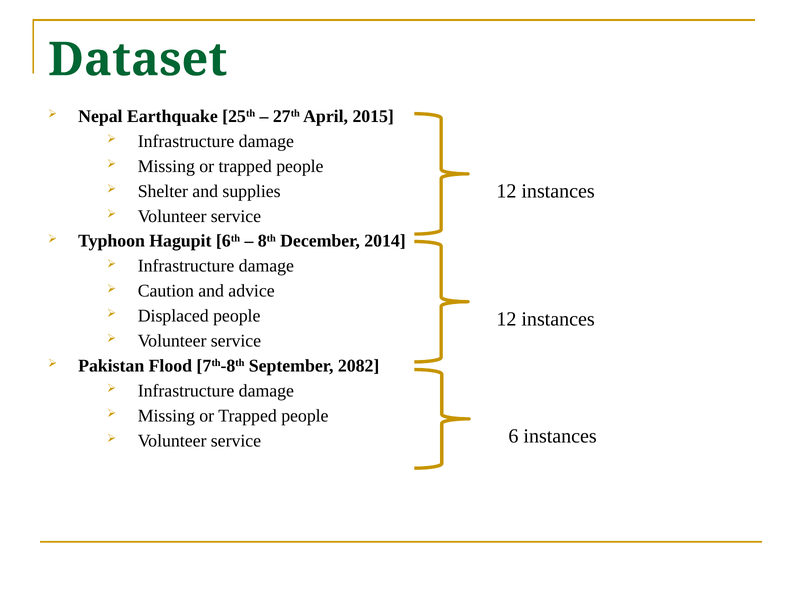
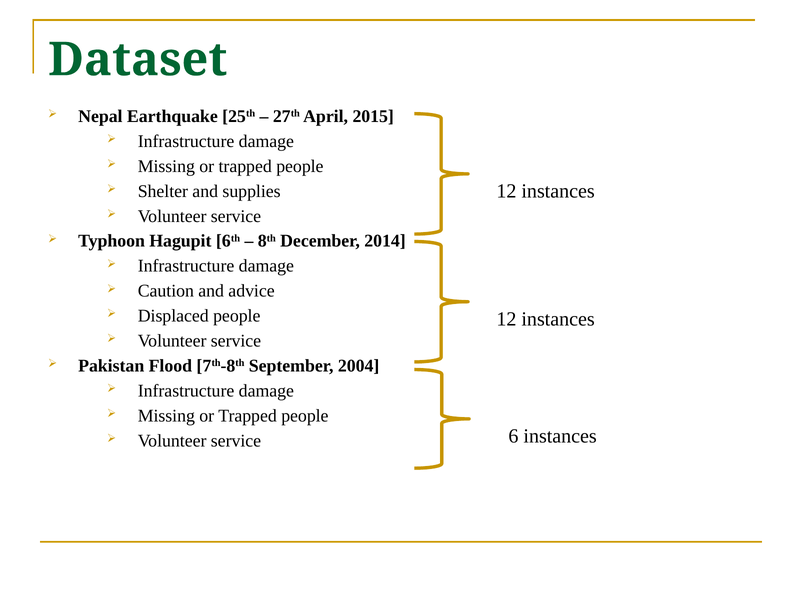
2082: 2082 -> 2004 (359, 366)
